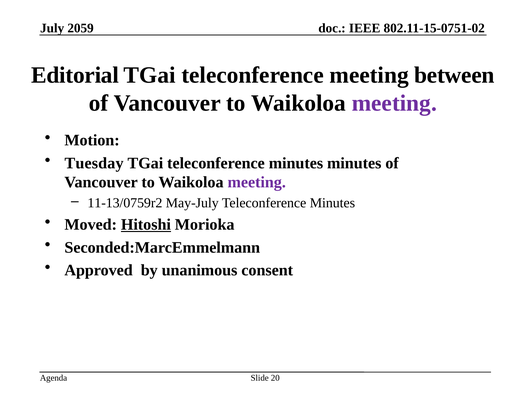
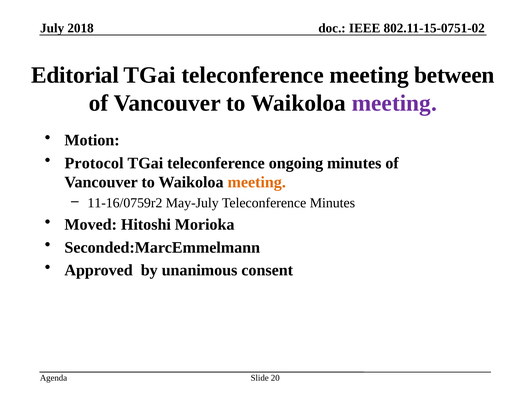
2059: 2059 -> 2018 (81, 28)
Tuesday: Tuesday -> Protocol (94, 163)
TGai teleconference minutes: minutes -> ongoing (296, 163)
meeting colour: purple -> orange (257, 183)
11-13/0759r2: 11-13/0759r2 -> 11-16/0759r2 (125, 203)
Hitoshi underline: present -> none (146, 225)
